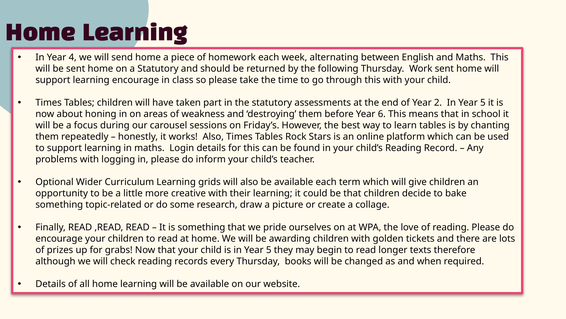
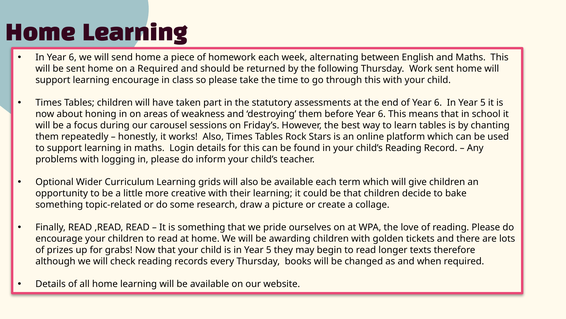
In Year 4: 4 -> 6 (73, 57)
a Statutory: Statutory -> Required (158, 69)
of Year 2: 2 -> 6 (438, 103)
